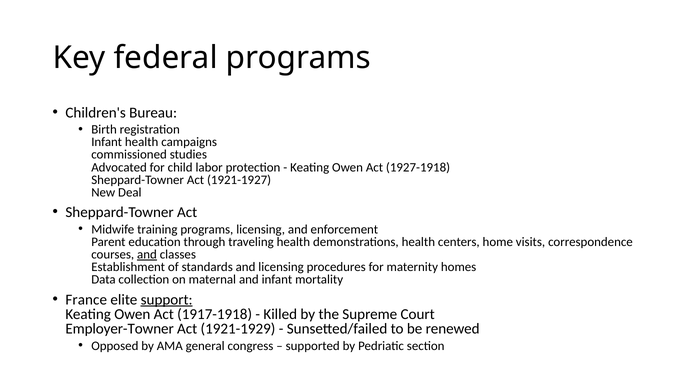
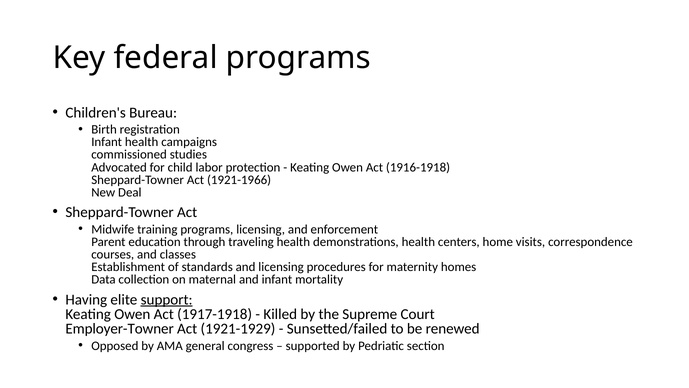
1927-1918: 1927-1918 -> 1916-1918 (418, 167)
1921-1927: 1921-1927 -> 1921-1966 (239, 180)
and underline: present -> none (147, 254)
France: France -> Having (86, 299)
